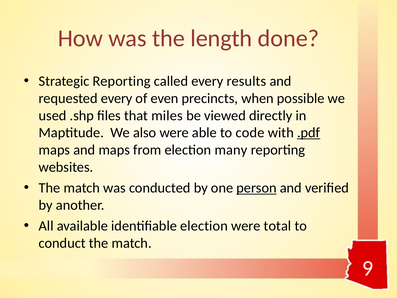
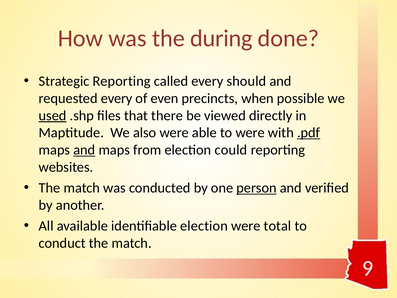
length: length -> during (221, 38)
results: results -> should (246, 81)
used underline: none -> present (53, 115)
miles: miles -> there (167, 115)
to code: code -> were (250, 133)
and underline: none -> present (84, 150)
many: many -> could (231, 150)
